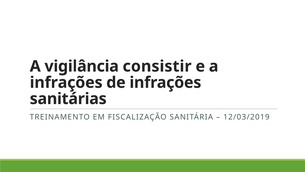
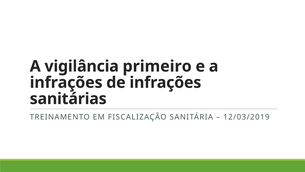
consistir: consistir -> primeiro (157, 66)
